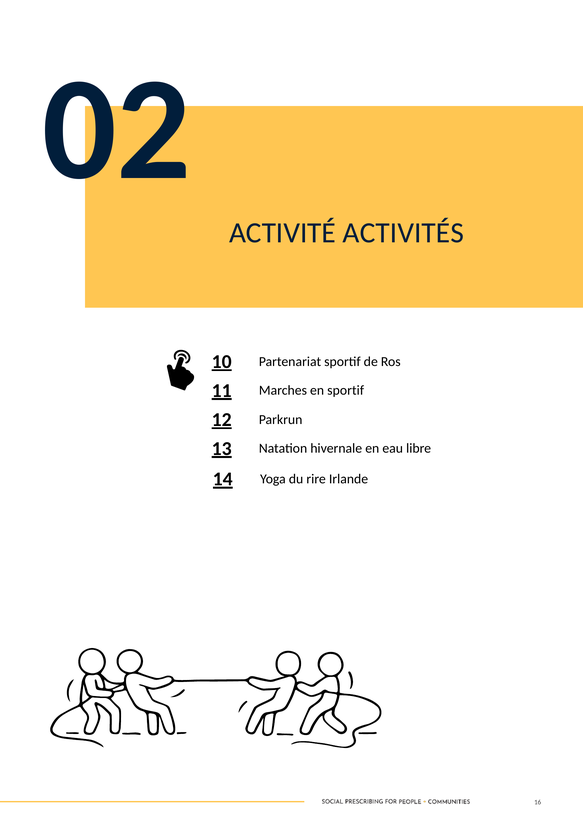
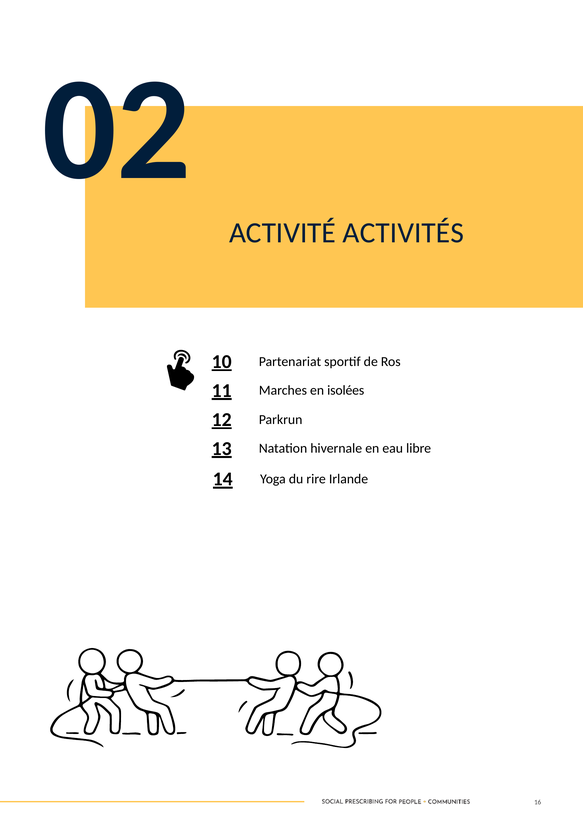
en sportif: sportif -> isolées (346, 390)
